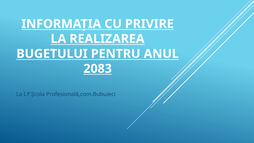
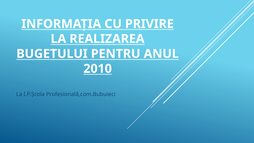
2083: 2083 -> 2010 (98, 69)
